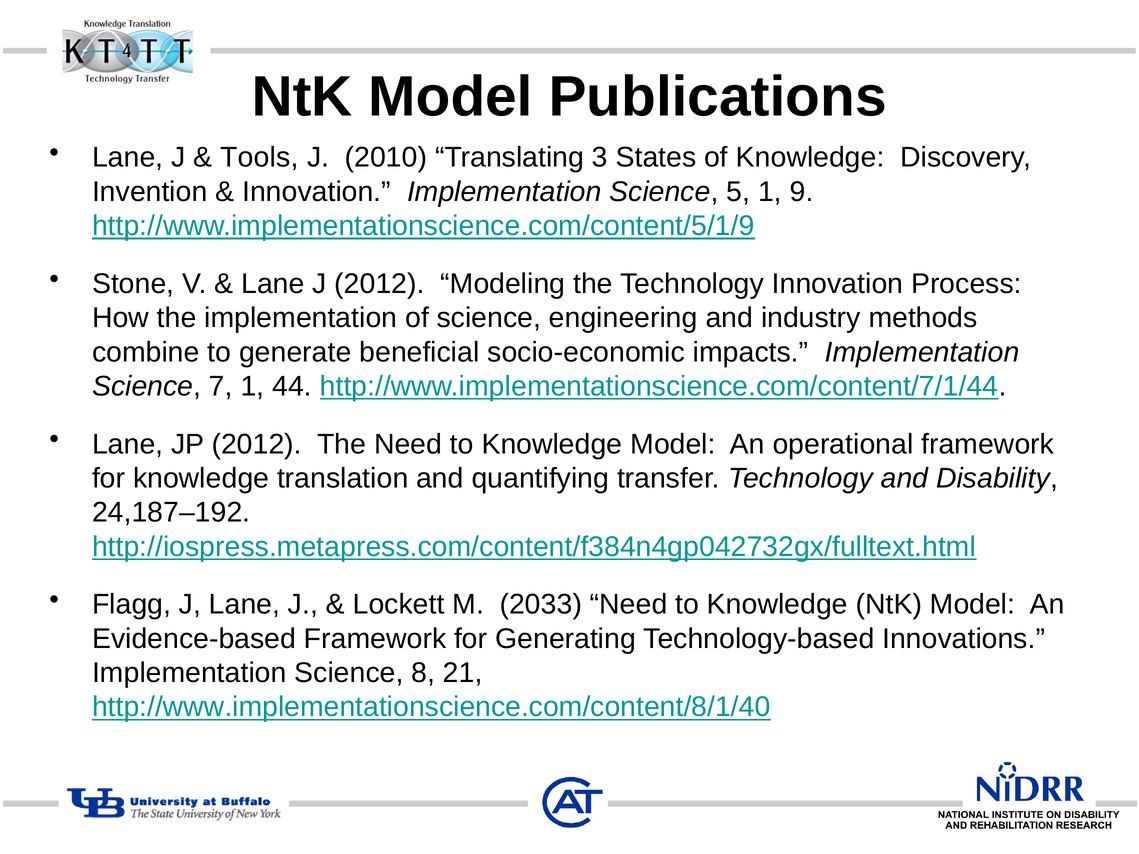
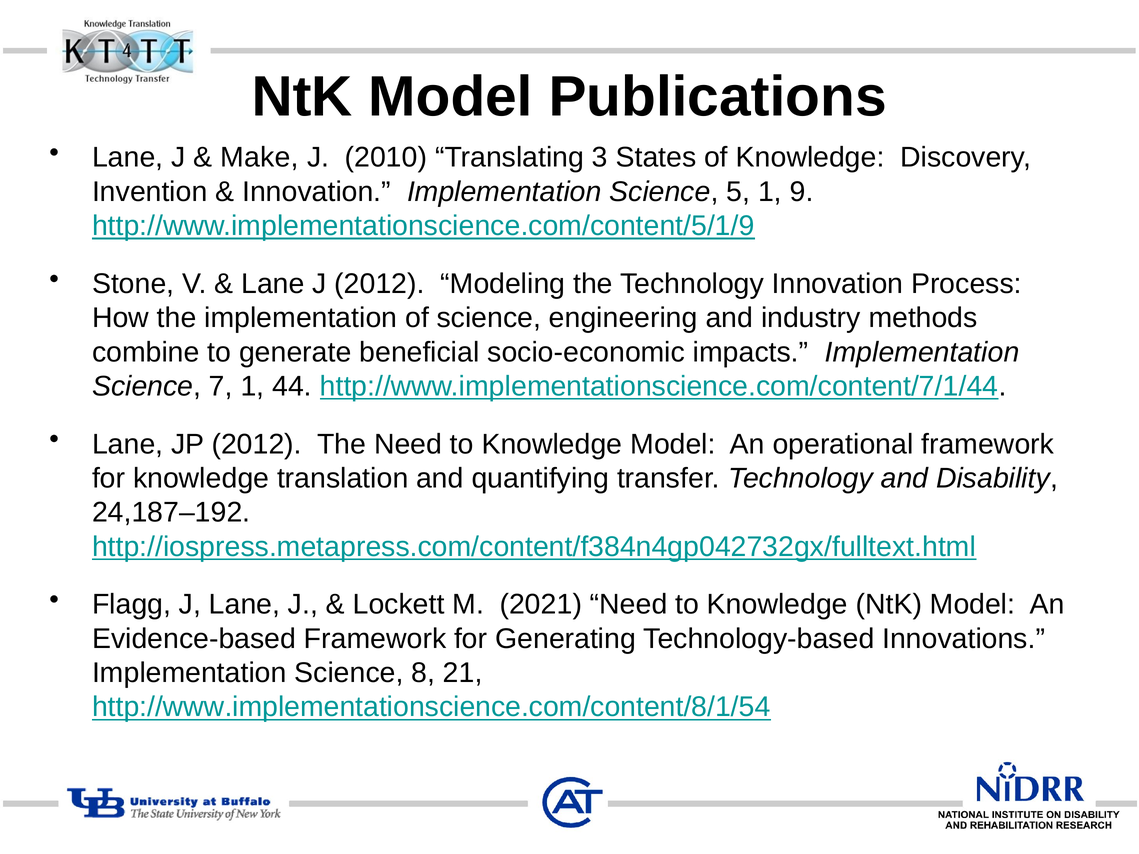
Tools: Tools -> Make (259, 158)
2033: 2033 -> 2021 (541, 605)
http://www.implementationscience.com/content/8/1/40: http://www.implementationscience.com/content/8/1/40 -> http://www.implementationscience.com/content/8/1/54 (431, 707)
